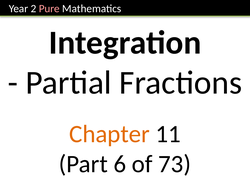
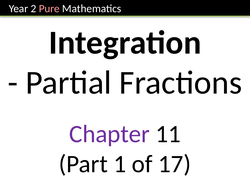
Chapter colour: orange -> purple (109, 134)
6: 6 -> 1 (120, 164)
73: 73 -> 17 (175, 164)
